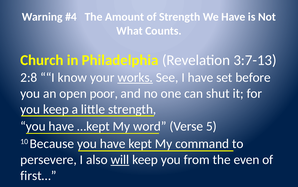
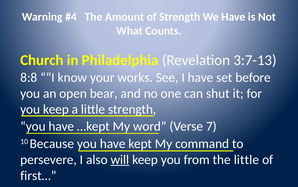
2:8: 2:8 -> 8:8 (29, 77)
works underline: present -> none (135, 77)
poor: poor -> bear (104, 93)
5: 5 -> 7 (211, 126)
the even: even -> little (246, 159)
